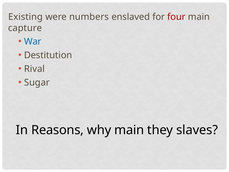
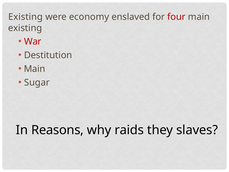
numbers: numbers -> economy (89, 17)
capture: capture -> existing (25, 28)
War colour: blue -> red (33, 42)
Rival: Rival -> Main (35, 69)
why main: main -> raids (129, 130)
